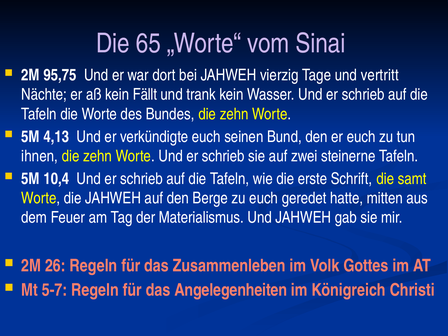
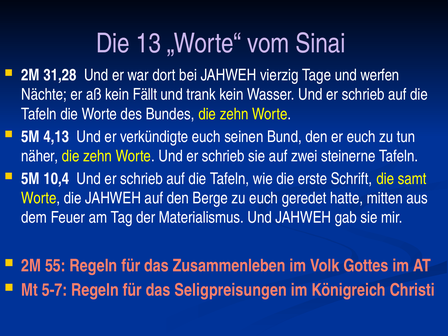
65: 65 -> 13 (148, 43)
95,75: 95,75 -> 31,28 (60, 75)
vertritt: vertritt -> werfen (380, 75)
ihnen: ihnen -> näher (40, 156)
26: 26 -> 55 (55, 266)
Angelegenheiten: Angelegenheiten -> Seligpreisungen (231, 290)
